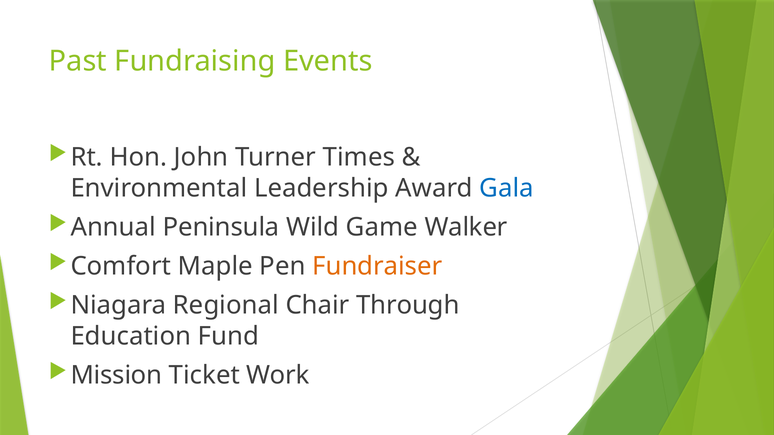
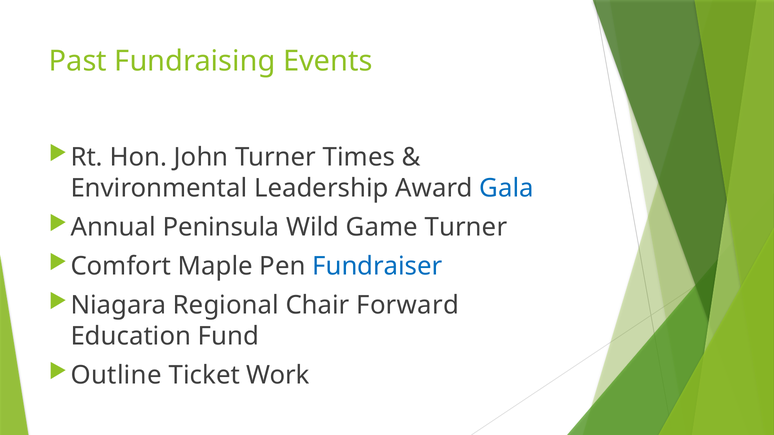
Game Walker: Walker -> Turner (466, 227)
Fundraiser colour: orange -> blue (377, 266)
Through: Through -> Forward (408, 305)
Mission: Mission -> Outline (116, 375)
